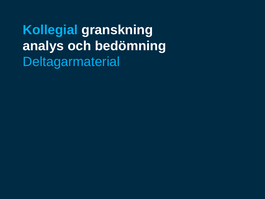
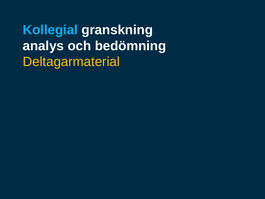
Deltagarmaterial colour: light blue -> yellow (71, 62)
